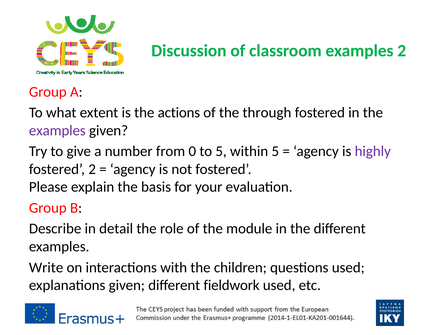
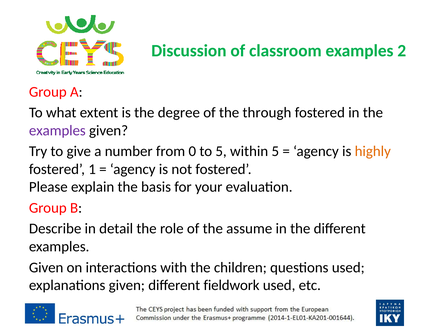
actions: actions -> degree (179, 112)
highly colour: purple -> orange (373, 151)
fostered 2: 2 -> 1 (92, 169)
module: module -> assume (249, 228)
Write: Write -> Given (46, 267)
